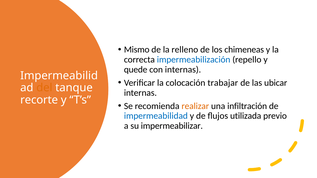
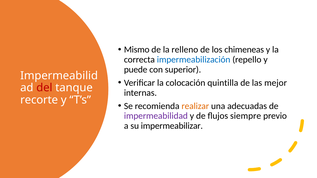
quede: quede -> puede (136, 70)
con internas: internas -> superior (183, 70)
trabajar: trabajar -> quintilla (223, 83)
ubicar: ubicar -> mejor (276, 83)
del colour: orange -> red (44, 88)
infiltración: infiltración -> adecuadas (247, 106)
impermeabilidad colour: blue -> purple (156, 116)
utilizada: utilizada -> siempre (246, 116)
